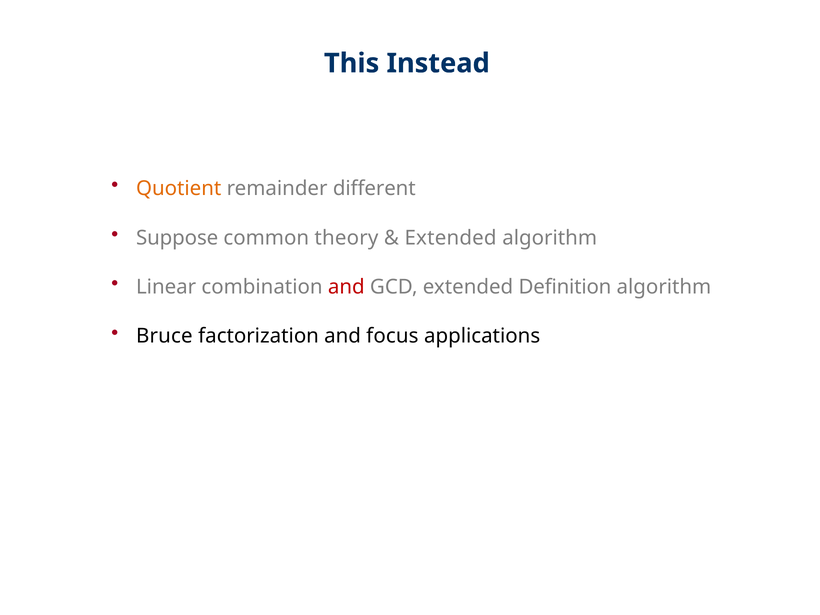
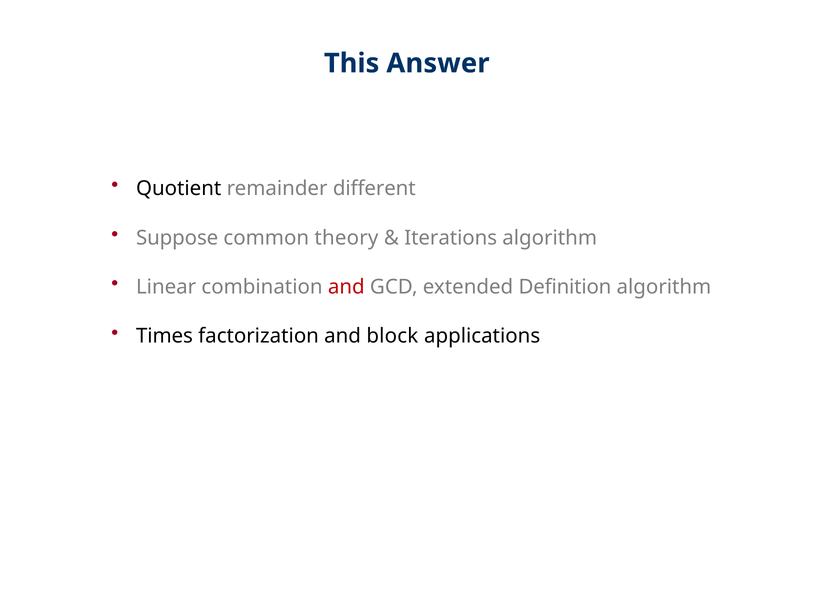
Instead: Instead -> Answer (438, 63)
Quotient colour: orange -> black (179, 189)
Extended: Extended -> Iterations (451, 238)
Bruce: Bruce -> Times (164, 336)
focus: focus -> block (392, 336)
